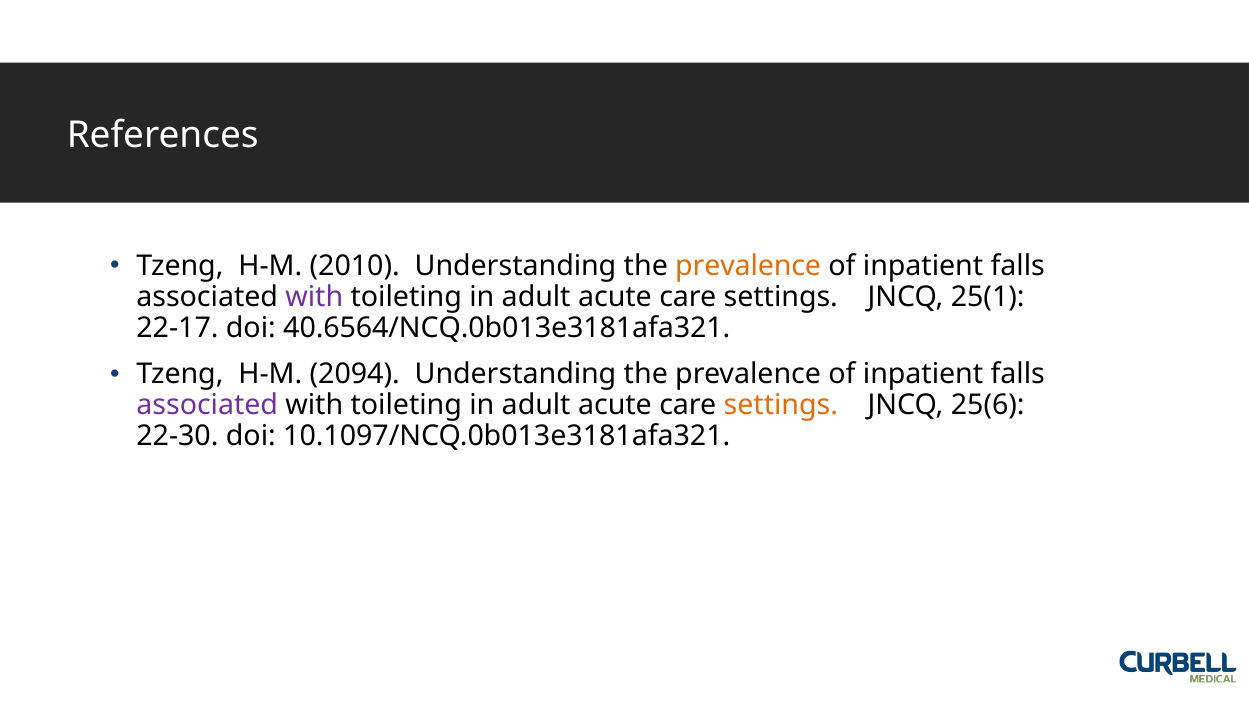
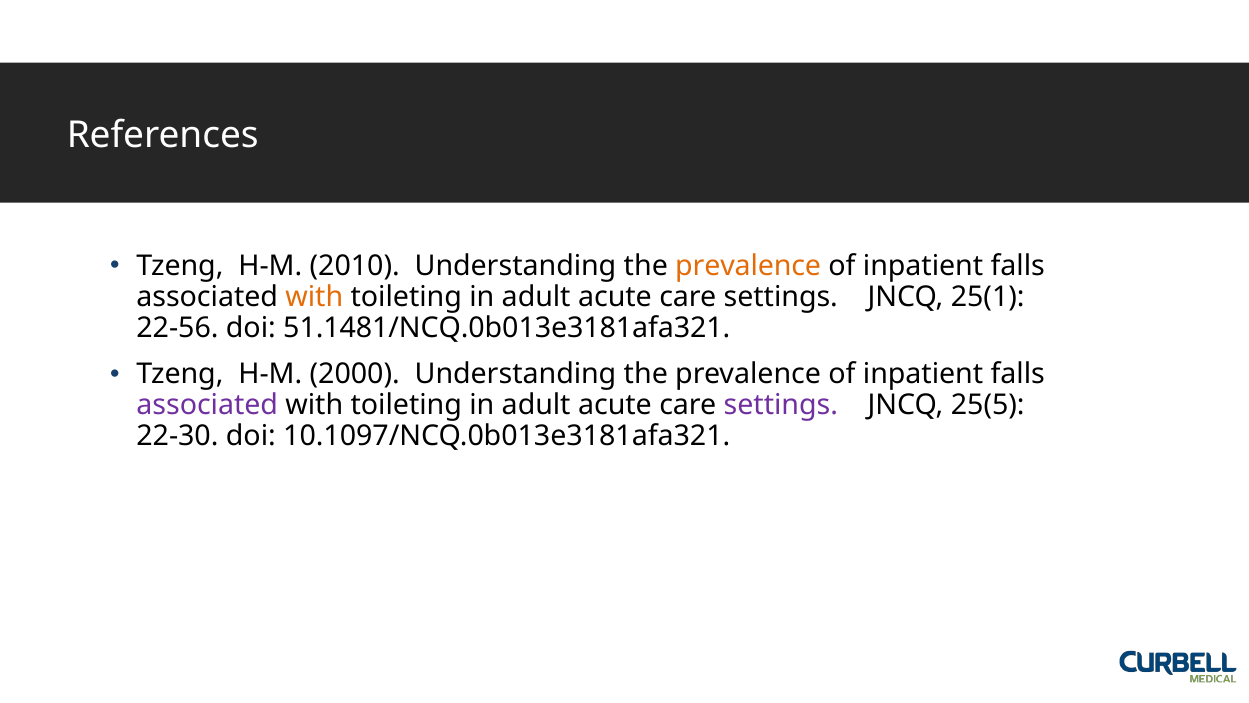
with colour: purple -> orange (314, 297)
22-17: 22-17 -> 22-56 (177, 328)
40.6564/NCQ.0b013e3181afa321: 40.6564/NCQ.0b013e3181afa321 -> 51.1481/NCQ.0b013e3181afa321 (507, 328)
2094: 2094 -> 2000 (355, 374)
settings colour: orange -> purple (781, 405)
25(6: 25(6 -> 25(5 (988, 405)
